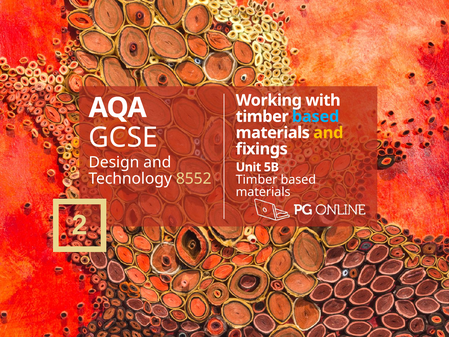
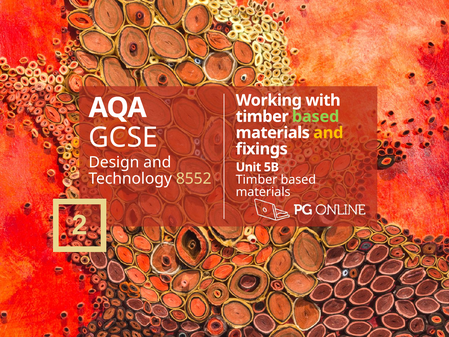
based colour: light blue -> light green (316, 116)
